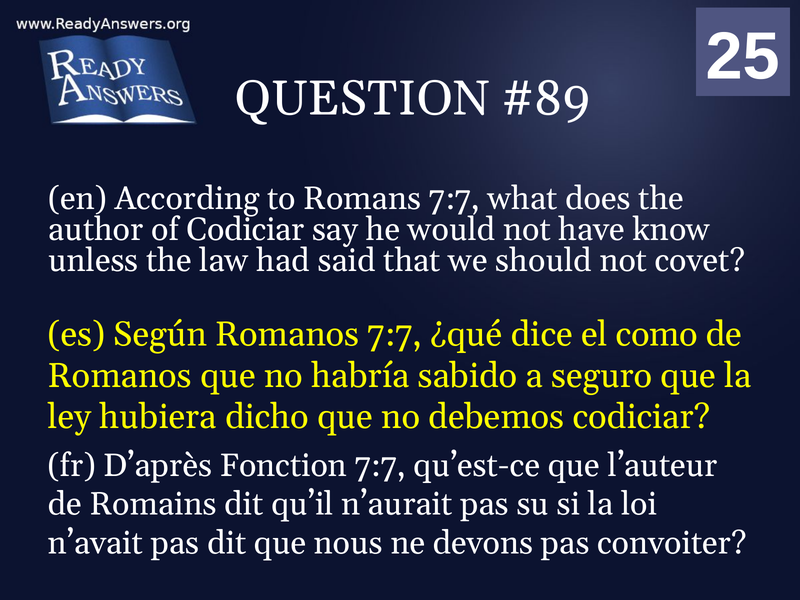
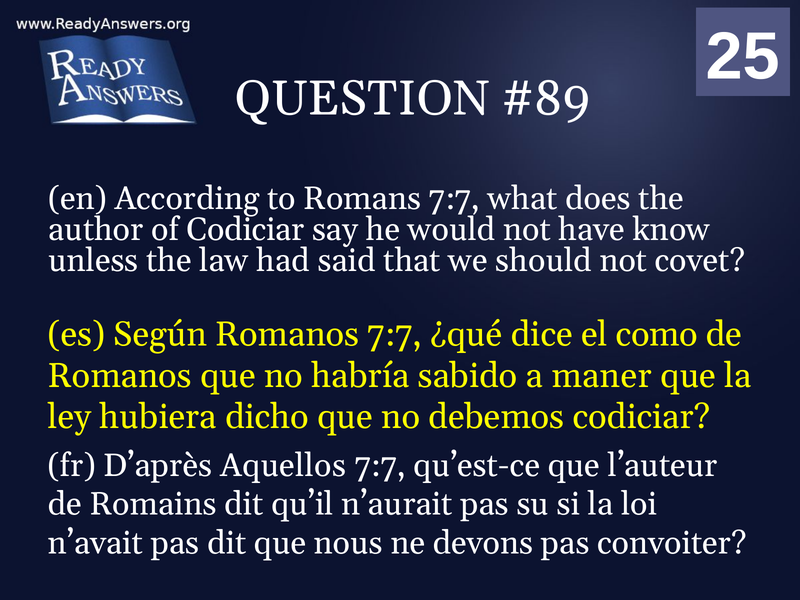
seguro: seguro -> maner (602, 376)
Fonction: Fonction -> Aquellos (283, 466)
